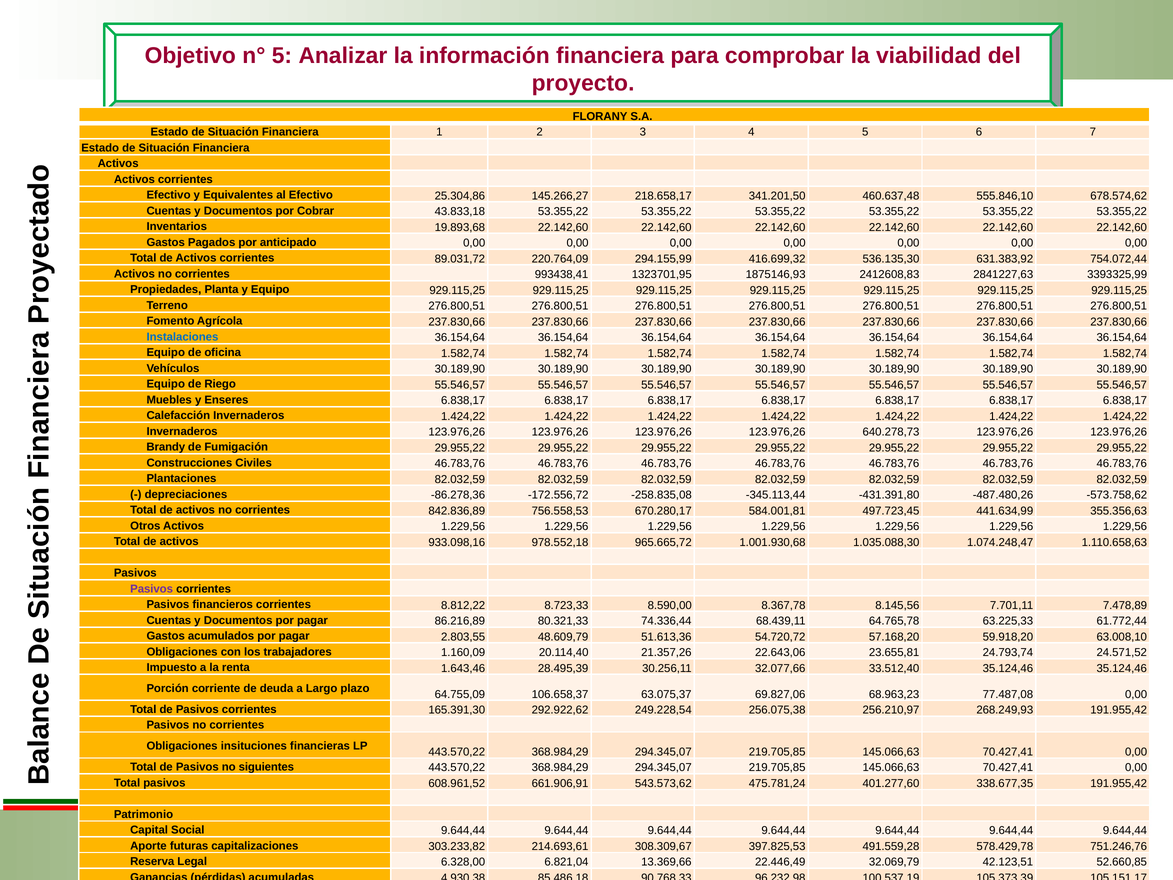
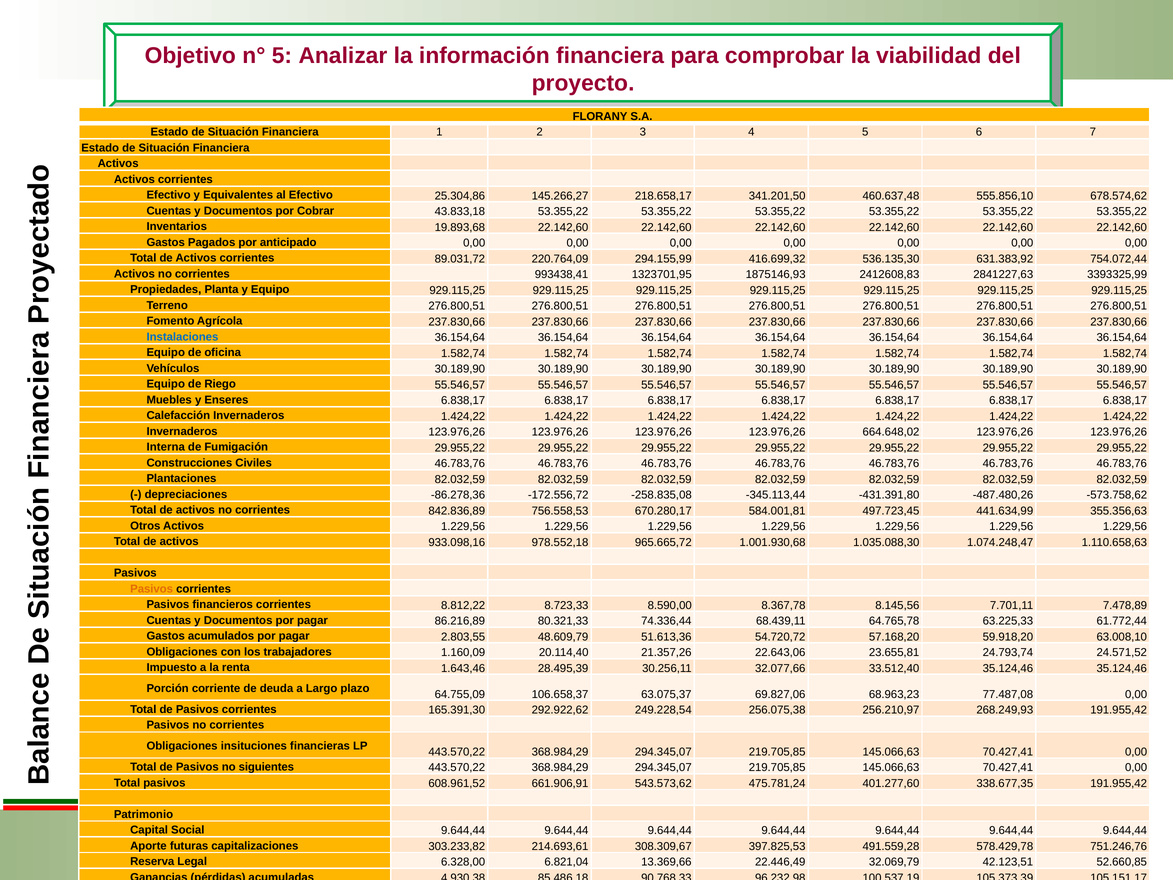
555.846,10: 555.846,10 -> 555.856,10 (1005, 196)
640.278,73: 640.278,73 -> 664.648,02 (891, 432)
Brandy: Brandy -> Interna (166, 447)
Pasivos colour: purple -> orange (152, 589)
